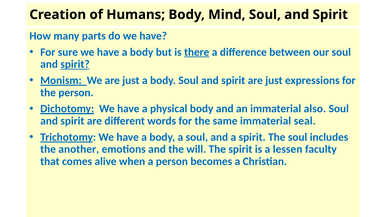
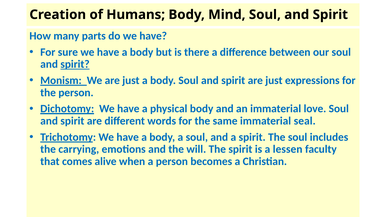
there underline: present -> none (197, 52)
also: also -> love (315, 109)
another: another -> carrying (79, 149)
